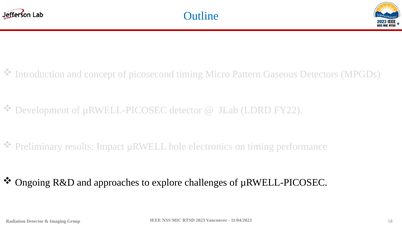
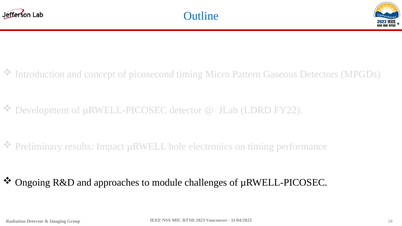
explore: explore -> module (167, 183)
